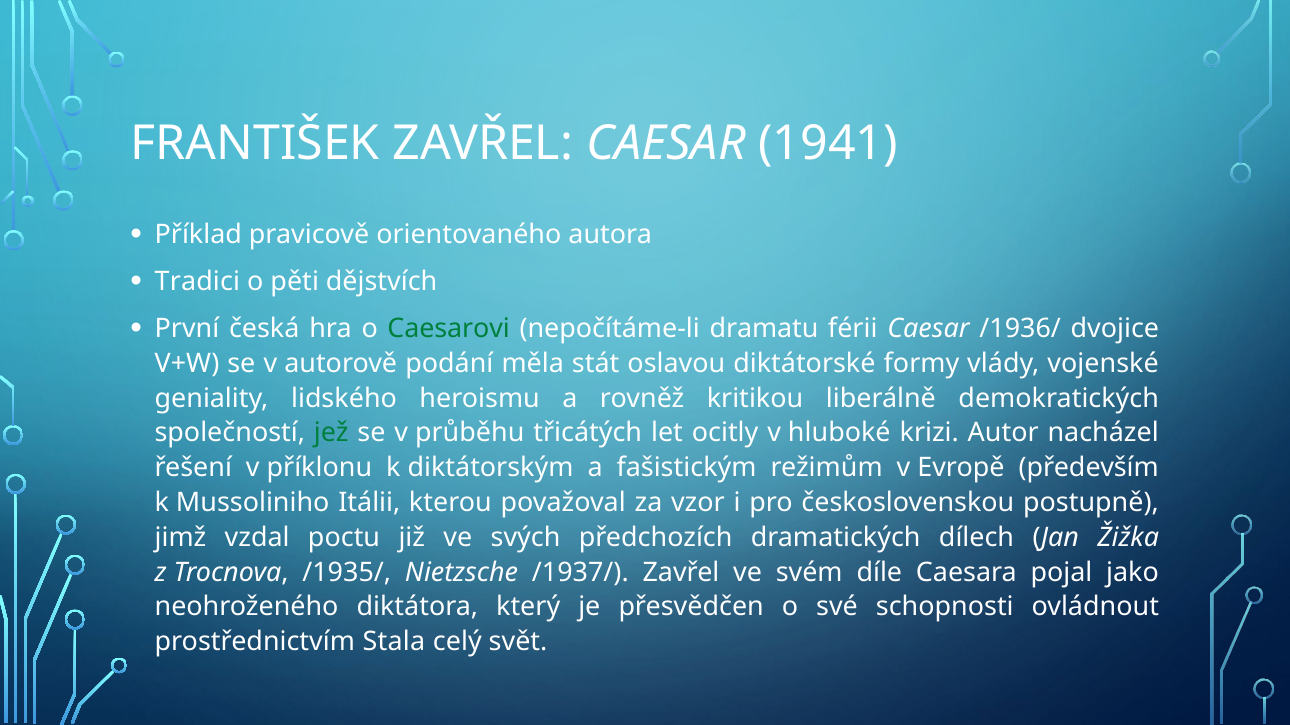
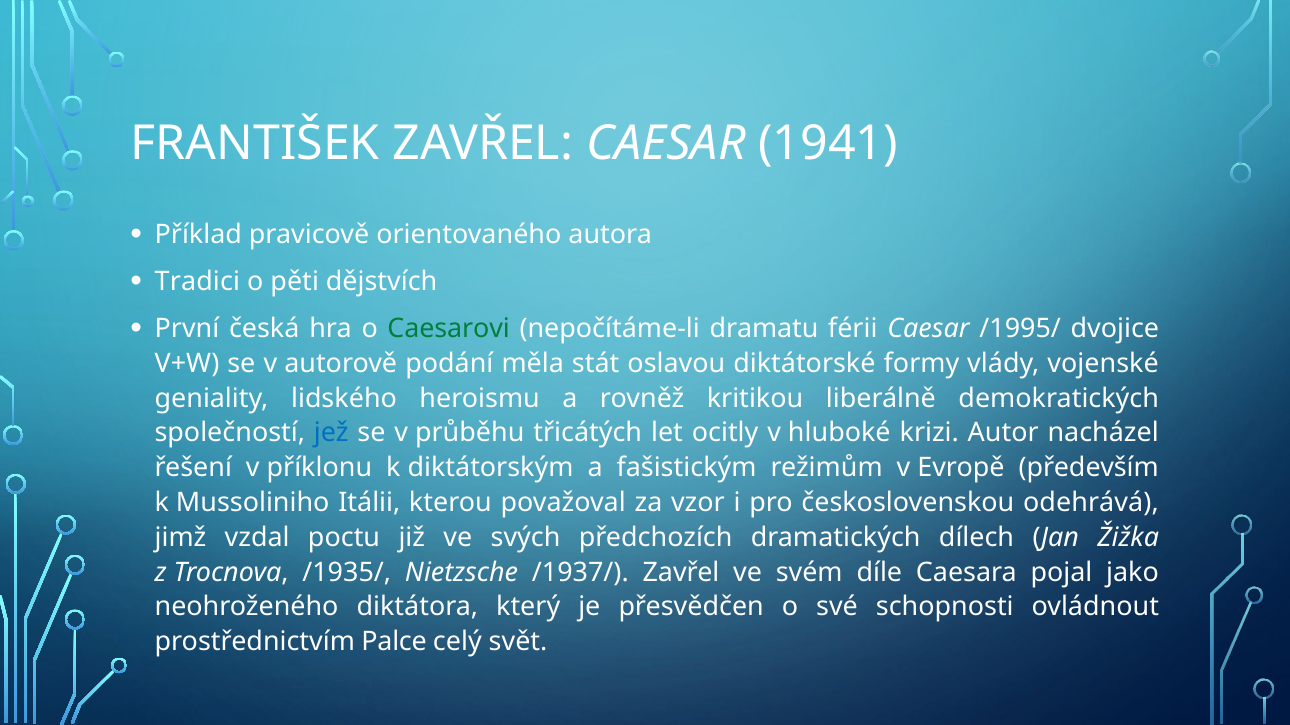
/1936/: /1936/ -> /1995/ (1020, 329)
jež colour: green -> blue (331, 433)
postupně: postupně -> odehrává (1091, 503)
Stala: Stala -> Palce (394, 642)
